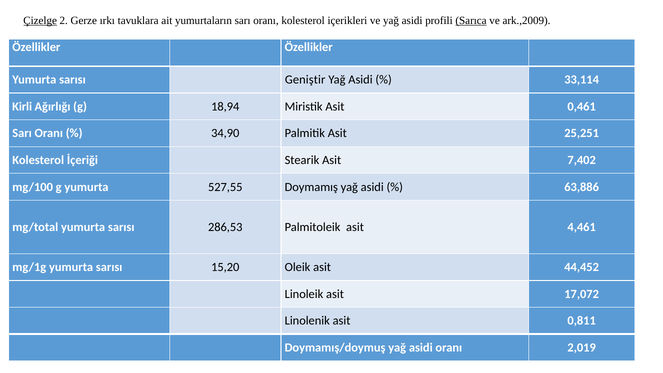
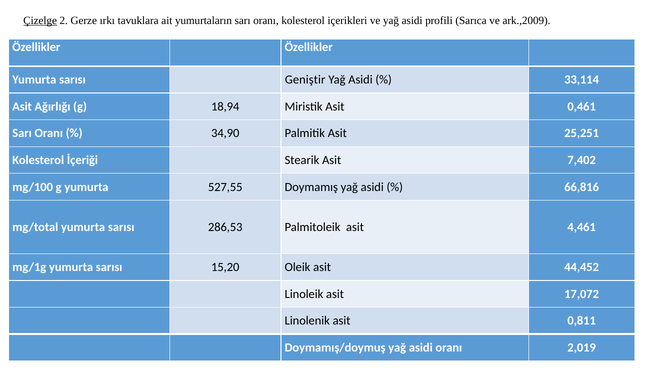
Sarıca underline: present -> none (471, 20)
Kirli: Kirli -> Asit (22, 107)
63,886: 63,886 -> 66,816 (582, 187)
